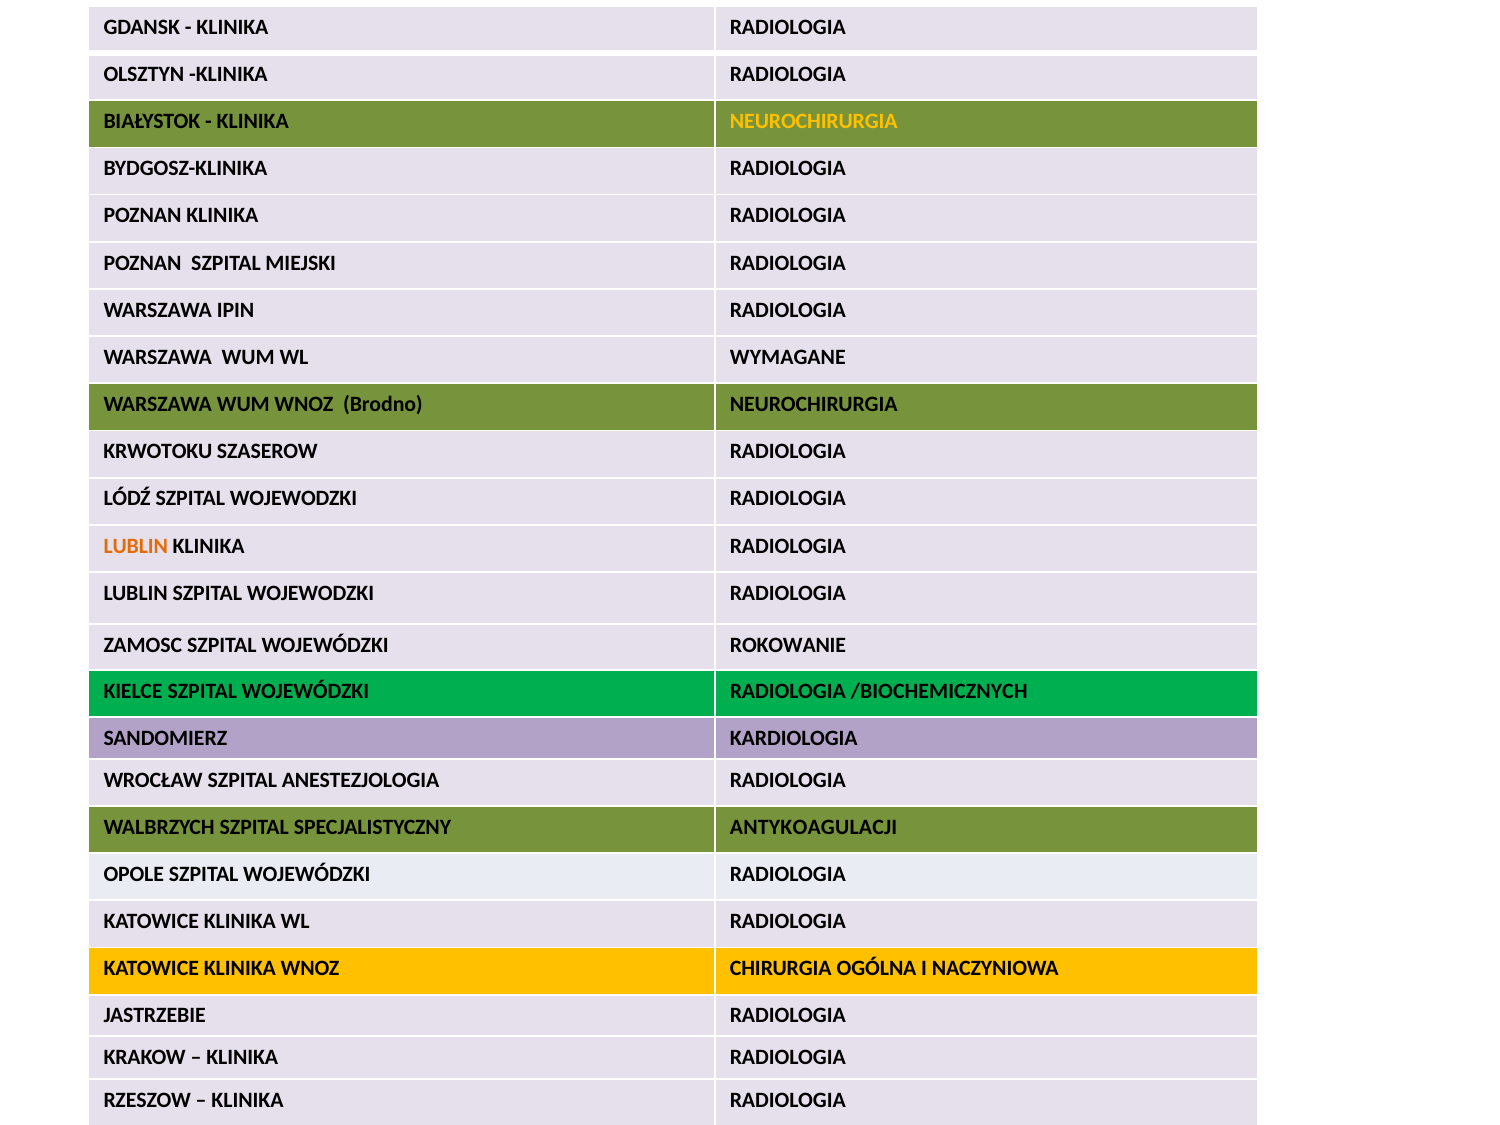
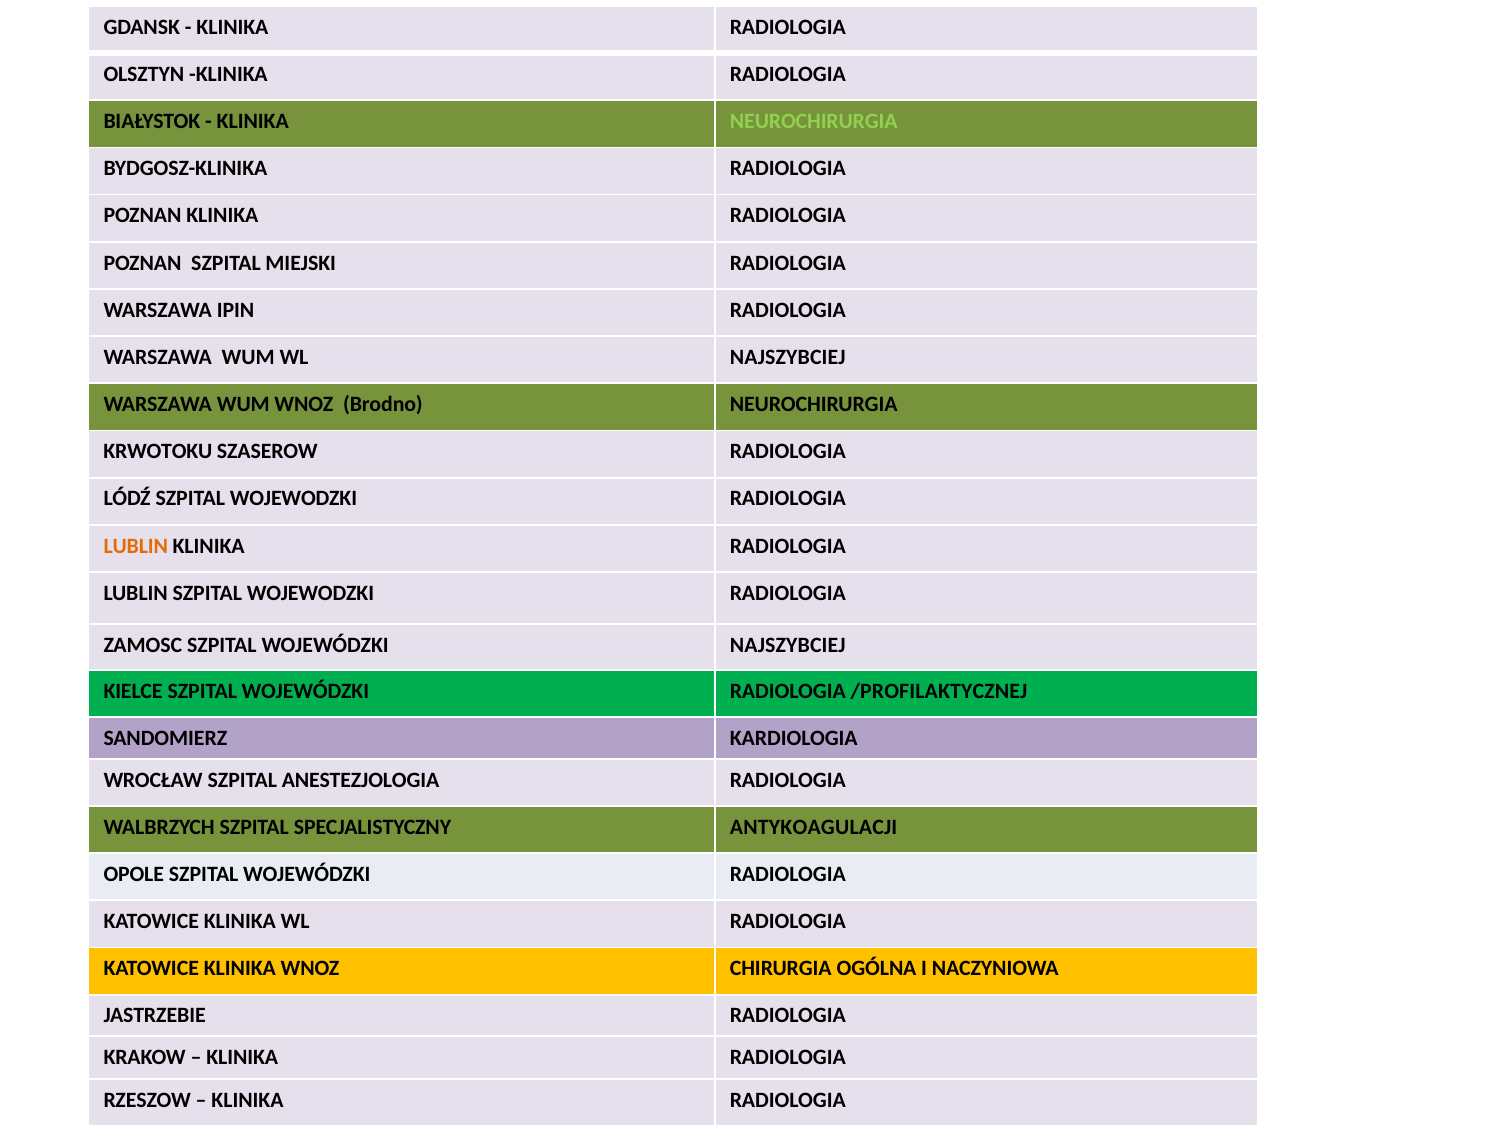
NEUROCHIRURGIA colour: yellow -> light green (814, 121)
WL WYMAGANE: WYMAGANE -> NAJSZYBCIEJ (788, 357)
WOJEWÓDZKI ROKOWANIE: ROKOWANIE -> NAJSZYBCIEJ (788, 645)
/BIOCHEMICZNYCH: /BIOCHEMICZNYCH -> /PROFILAKTYCZNEJ (939, 691)
